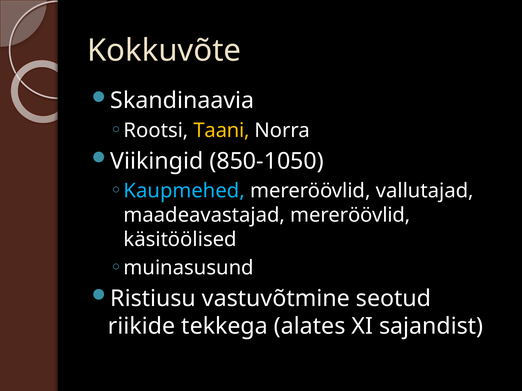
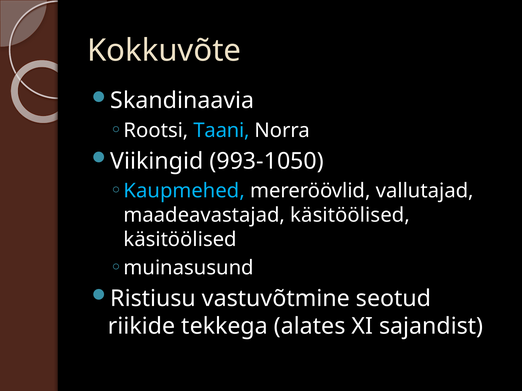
Taani colour: yellow -> light blue (222, 131)
850-1050: 850-1050 -> 993-1050 (267, 161)
maadeavastajad mereröövlid: mereröövlid -> käsitöölised (350, 215)
